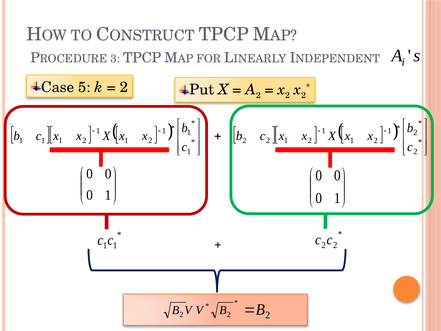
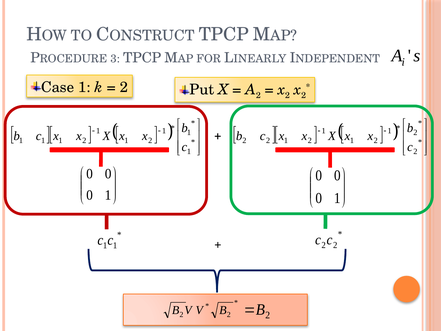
Case 5: 5 -> 1 (84, 87)
